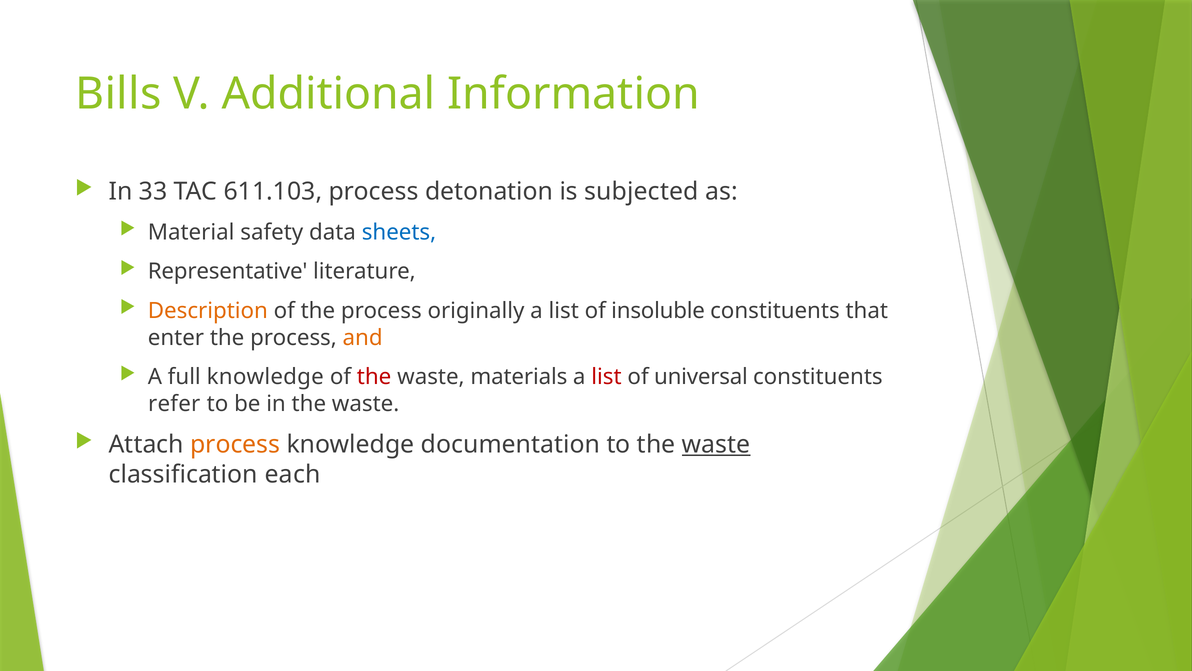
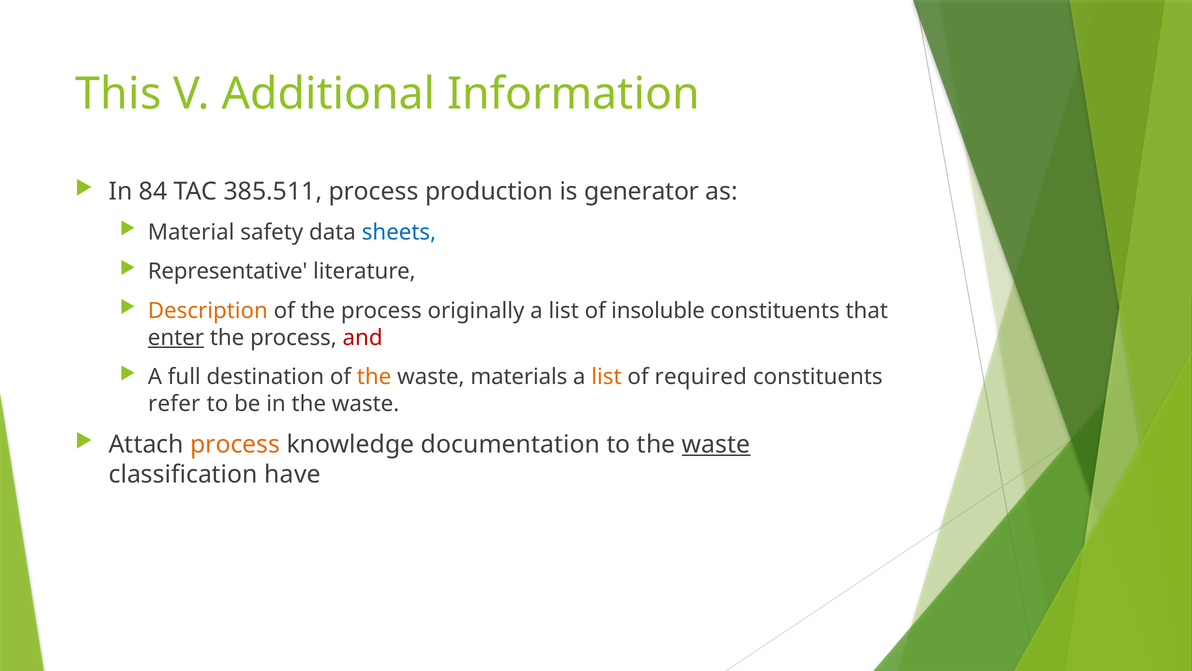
Bills: Bills -> This (118, 94)
33: 33 -> 84 (153, 192)
611.103: 611.103 -> 385.511 (273, 192)
detonation: detonation -> production (489, 192)
subjected: subjected -> generator (642, 192)
enter underline: none -> present (176, 337)
and colour: orange -> red (363, 337)
full knowledge: knowledge -> destination (265, 377)
the colour: red -> orange (374, 377)
list colour: red -> orange (606, 377)
universal: universal -> required (701, 377)
each: each -> have (293, 474)
